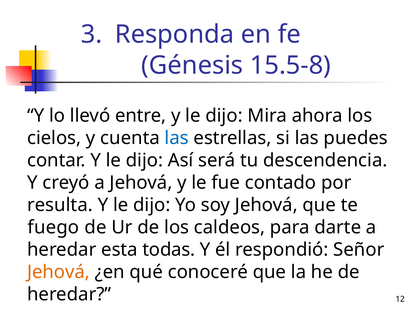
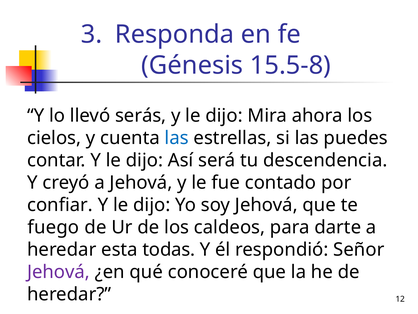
entre: entre -> serás (141, 116)
resulta: resulta -> confiar (60, 205)
Jehová colour: orange -> purple (59, 272)
